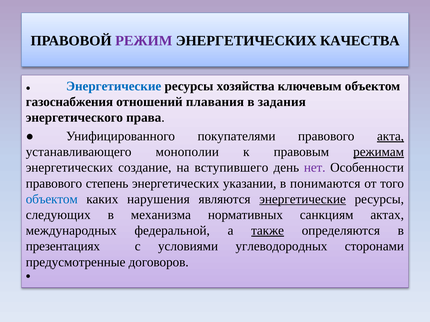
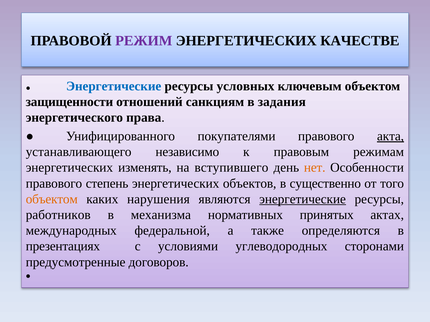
КАЧЕСТВА: КАЧЕСТВА -> КАЧЕСТВЕ (360, 41)
хозяйства: хозяйства -> условных (246, 86)
газоснабжения: газоснабжения -> защищенности (69, 102)
плавания: плавания -> санкциям (215, 102)
монополии: монополии -> независимо (187, 152)
режимам underline: present -> none (379, 152)
создание: создание -> изменять (145, 168)
нет colour: purple -> orange (315, 168)
указании: указании -> объектов (250, 184)
понимаются: понимаются -> существенно (325, 184)
объектом colour: blue -> orange (52, 199)
следующих: следующих -> работников (58, 215)
санкциям: санкциям -> принятых (327, 215)
также underline: present -> none (268, 231)
